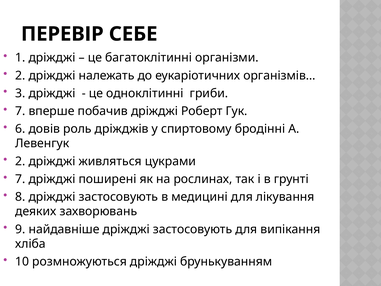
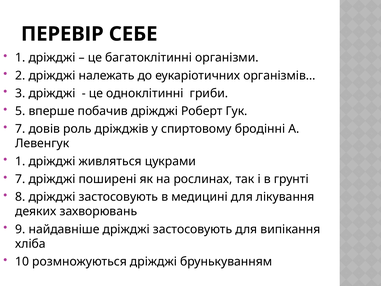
7: 7 -> 5 (20, 111)
6: 6 -> 7 (20, 129)
2: 2 -> 1 (20, 161)
